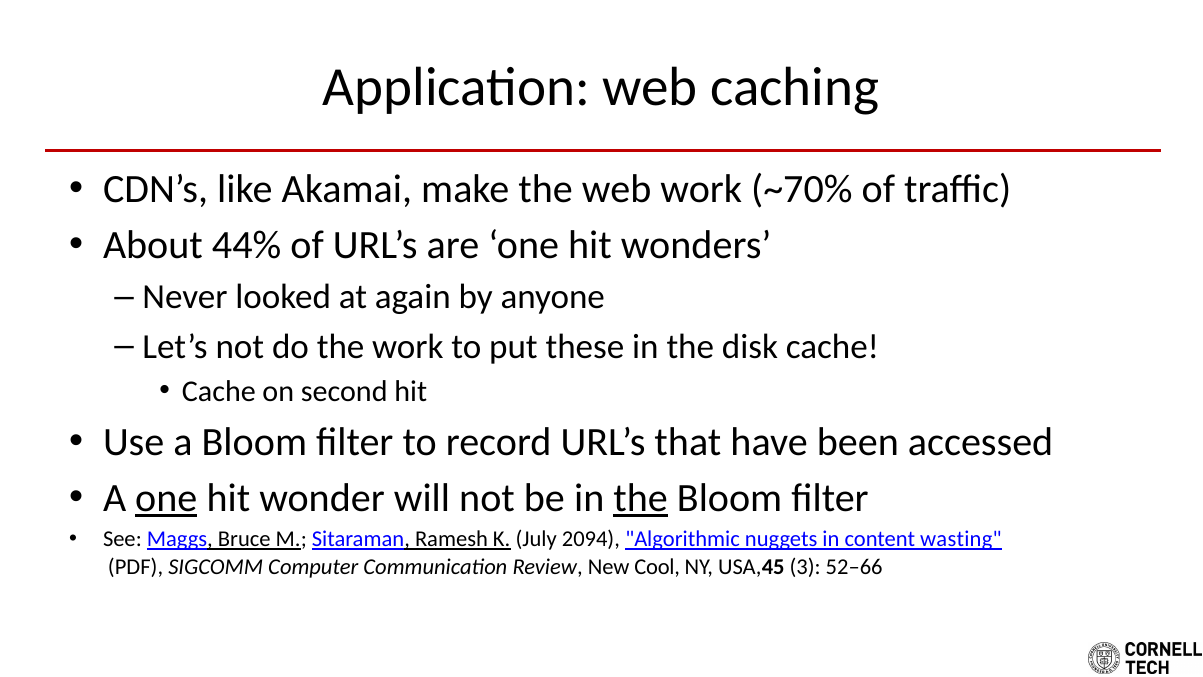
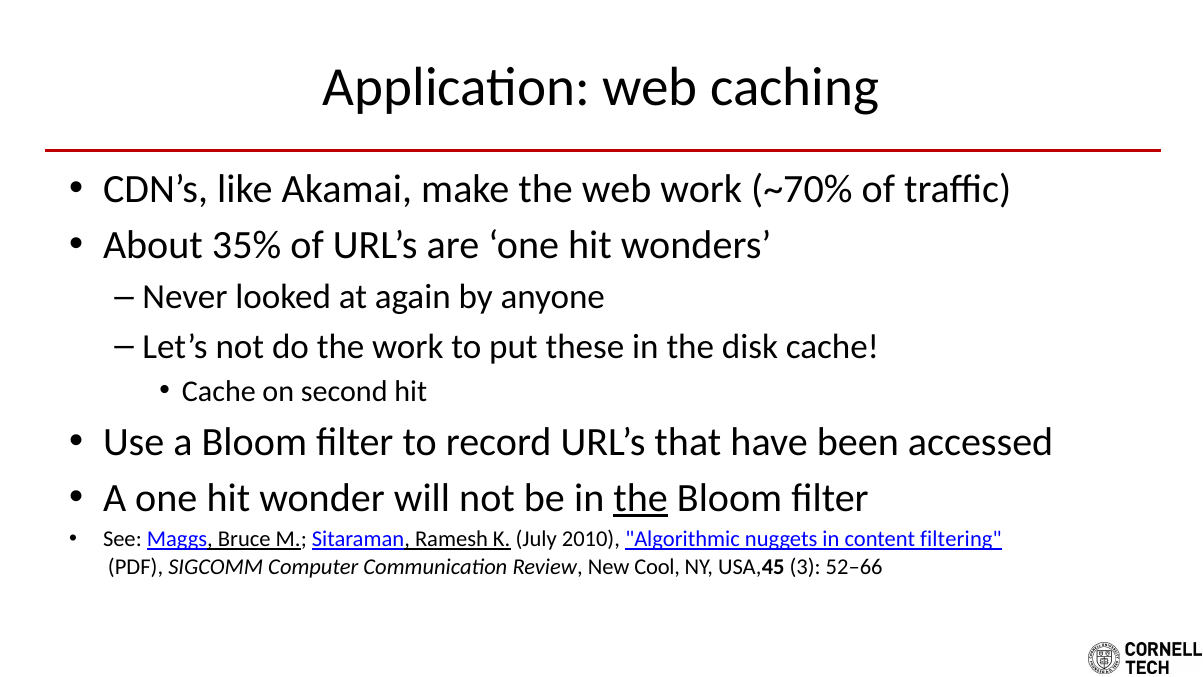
44%: 44% -> 35% (247, 246)
one underline: present -> none (166, 498)
2094: 2094 -> 2010 (591, 539)
wasting: wasting -> filtering (961, 539)
